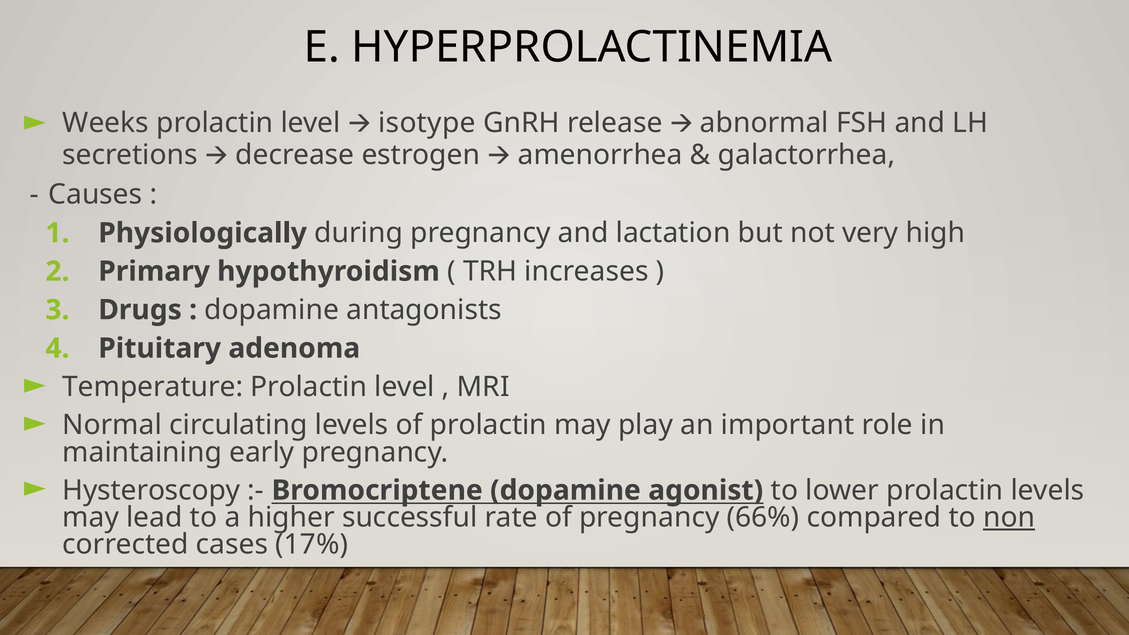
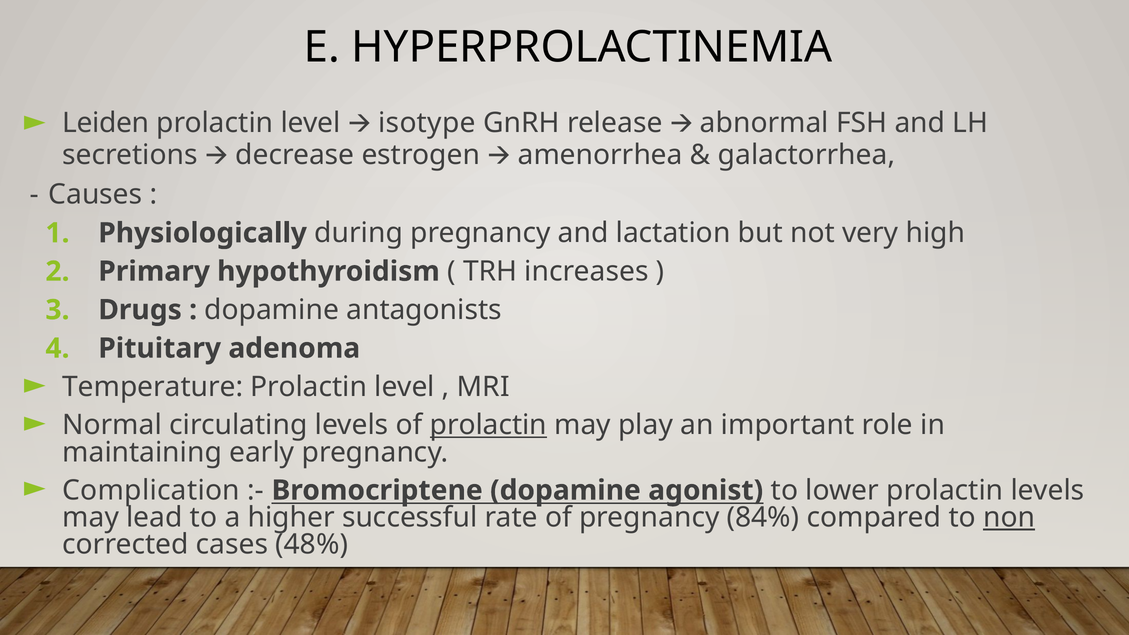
Weeks: Weeks -> Leiden (106, 123)
prolactin underline: none -> present (488, 425)
Hysteroscopy: Hysteroscopy -> Complication (151, 490)
66%: 66% -> 84% (763, 517)
17%: 17% -> 48% (312, 545)
